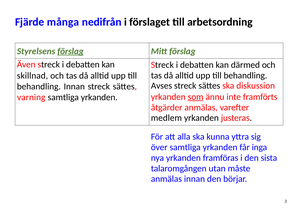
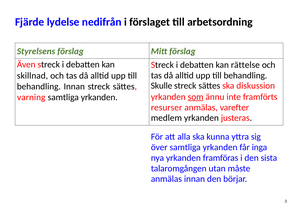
många: många -> lydelse (63, 22)
förslag underline: present -> none (70, 51)
därmed: därmed -> rättelse (245, 65)
Avses: Avses -> Skulle (162, 86)
åtgärder: åtgärder -> resurser (167, 107)
